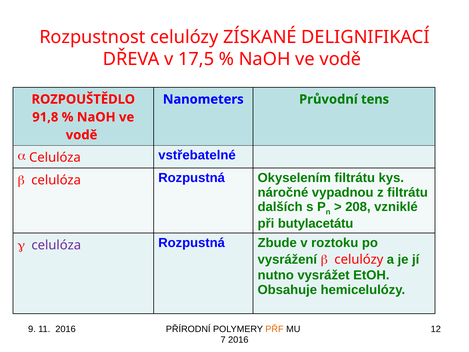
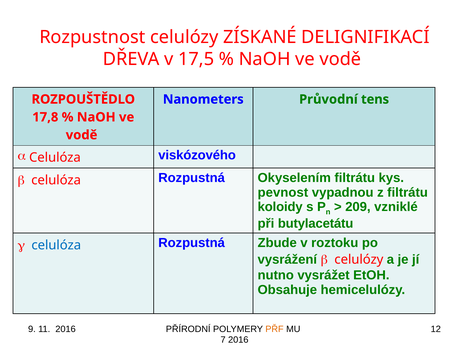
91,8: 91,8 -> 17,8 (45, 117)
vstřebatelné: vstřebatelné -> viskózového (197, 155)
náročné: náročné -> pevnost (283, 192)
dalších: dalších -> koloidy (280, 207)
208: 208 -> 209 (358, 207)
celulóza colour: purple -> blue (56, 245)
